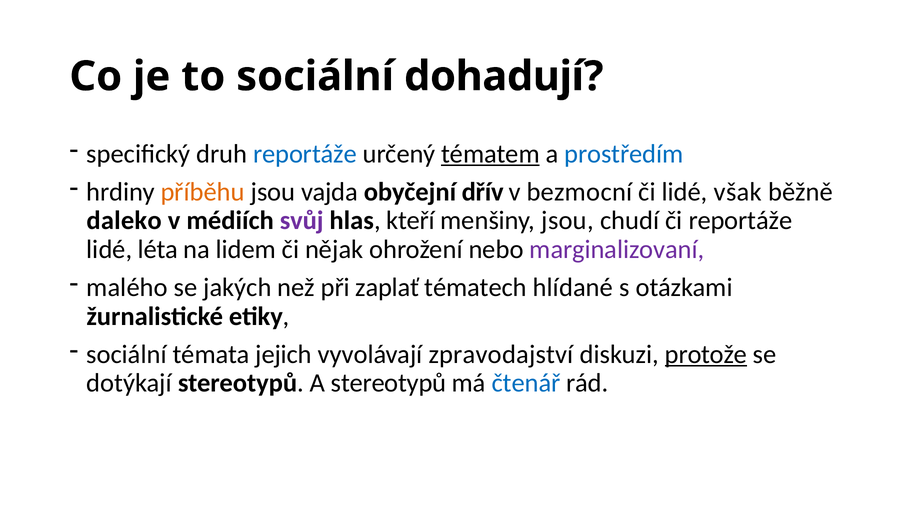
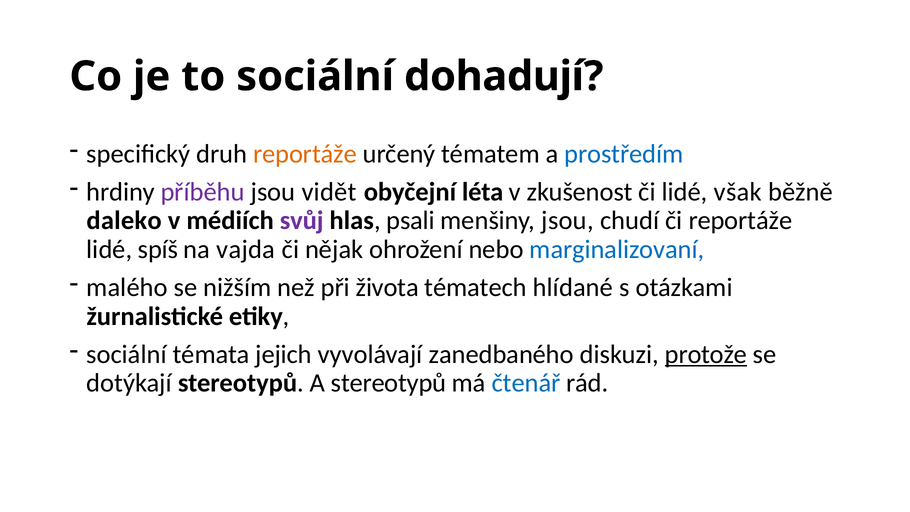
reportáže colour: blue -> orange (305, 154)
tématem underline: present -> none (490, 154)
příběhu colour: orange -> purple (203, 192)
vajda: vajda -> vidět (329, 192)
dřív: dřív -> léta (483, 192)
bezmocní: bezmocní -> zkušenost (580, 192)
kteří: kteří -> psali (411, 221)
léta: léta -> spíš (158, 249)
lidem: lidem -> vajda (246, 249)
marginalizovaní colour: purple -> blue (617, 249)
jakých: jakých -> nižším (237, 288)
zaplať: zaplať -> života (387, 288)
zpravodajství: zpravodajství -> zanedbaného (501, 354)
